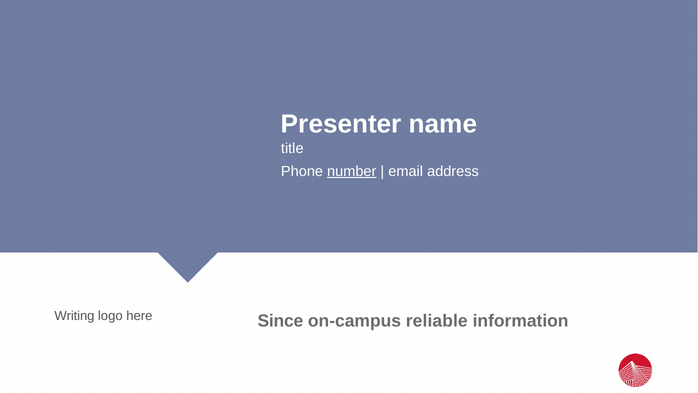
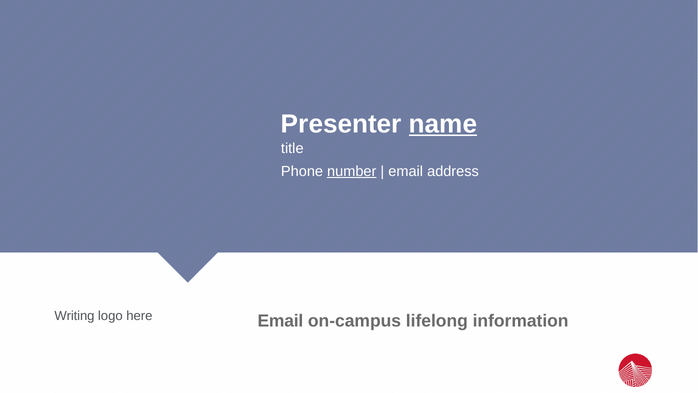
name underline: none -> present (443, 124)
Since: Since -> Email (280, 320)
reliable: reliable -> lifelong (437, 320)
